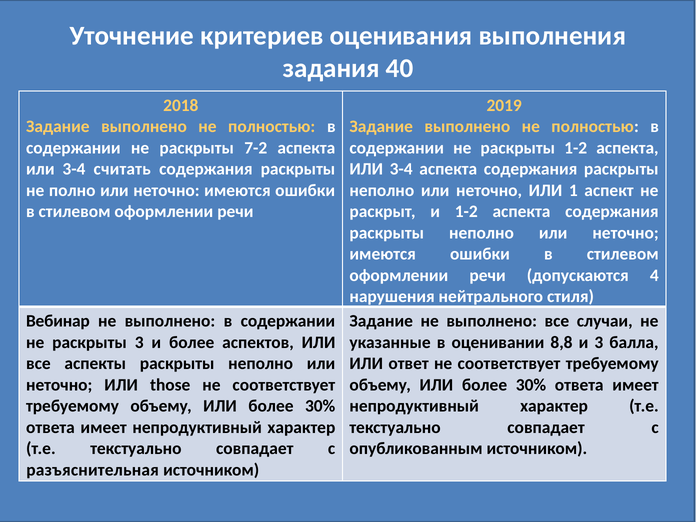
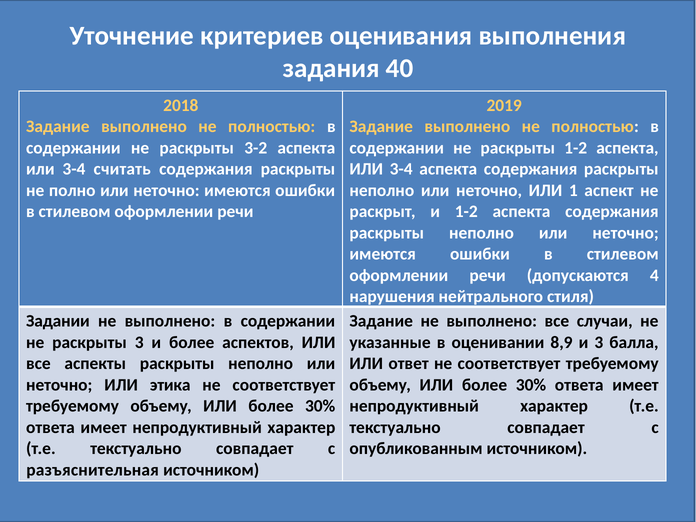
7-2: 7-2 -> 3-2 (256, 148)
Вебинар: Вебинар -> Задании (58, 321)
8,8: 8,8 -> 8,9 (562, 342)
those: those -> этика (170, 385)
